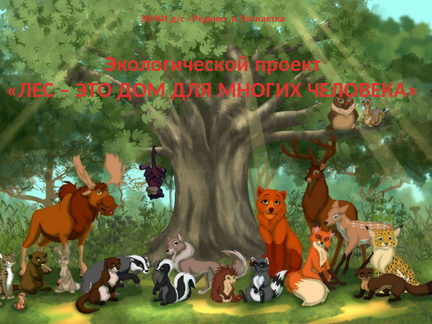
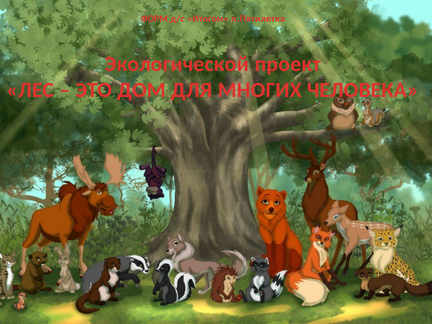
ЗВУКИ: ЗВУКИ -> ФОРМ (154, 19)
Редкие: Редкие -> Итогом (208, 19)
